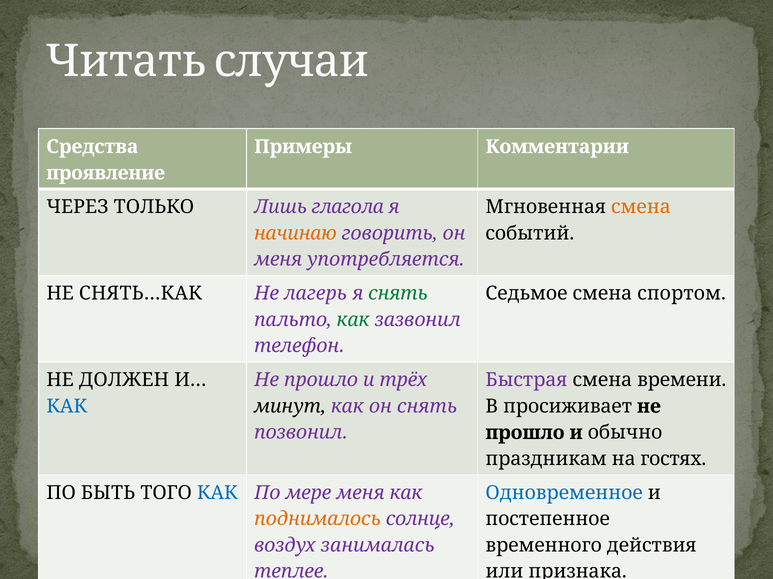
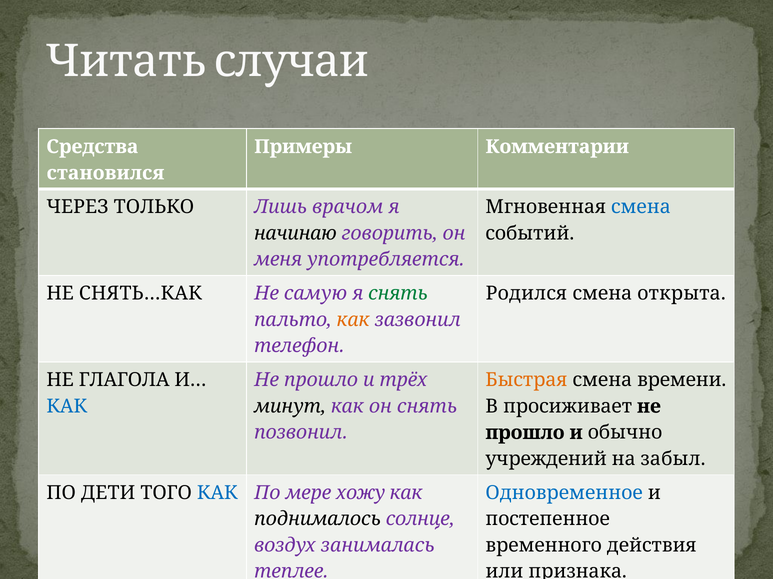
проявление: проявление -> становился (105, 173)
глагола: глагола -> врачом (348, 207)
смена colour: orange -> blue (641, 207)
начинаю colour: orange -> black (296, 234)
лагерь: лагерь -> самую (316, 294)
Седьмое: Седьмое -> Родился (526, 294)
спортом: спортом -> открыта (682, 294)
как colour: green -> orange (353, 320)
ДОЛЖЕН: ДОЛЖЕН -> ГЛАГОЛА (124, 381)
Быстрая colour: purple -> orange (526, 381)
праздникам: праздникам -> учреждений (546, 459)
гостях: гостях -> забыл (673, 459)
БЫТЬ: БЫТЬ -> ДЕТИ (108, 493)
мере меня: меня -> хожу (361, 493)
поднималось colour: orange -> black (318, 520)
